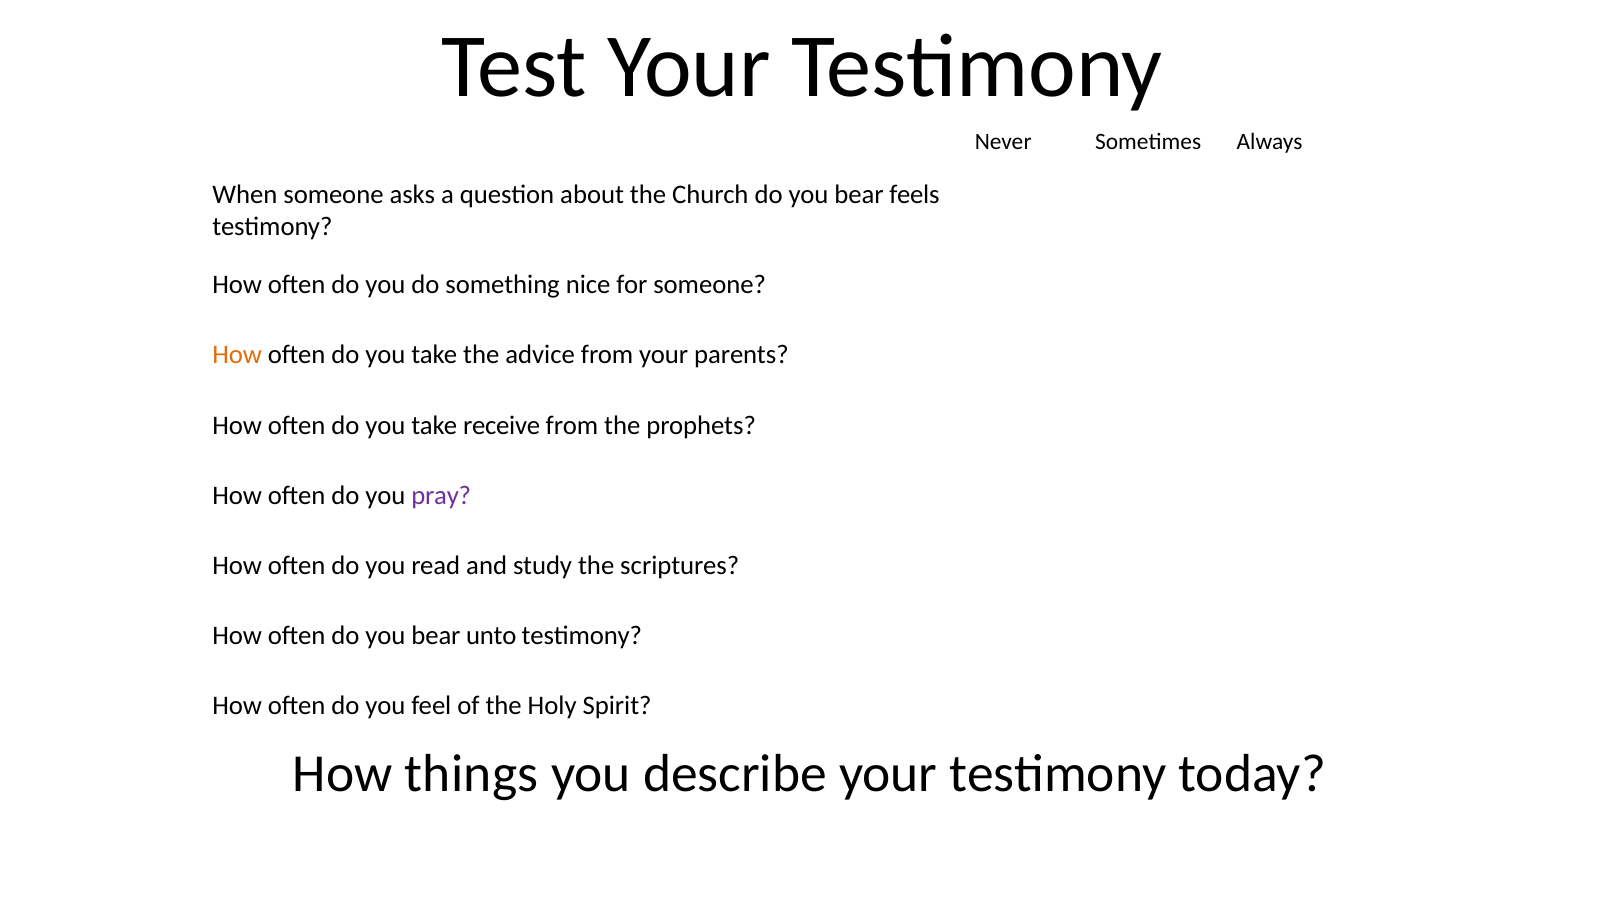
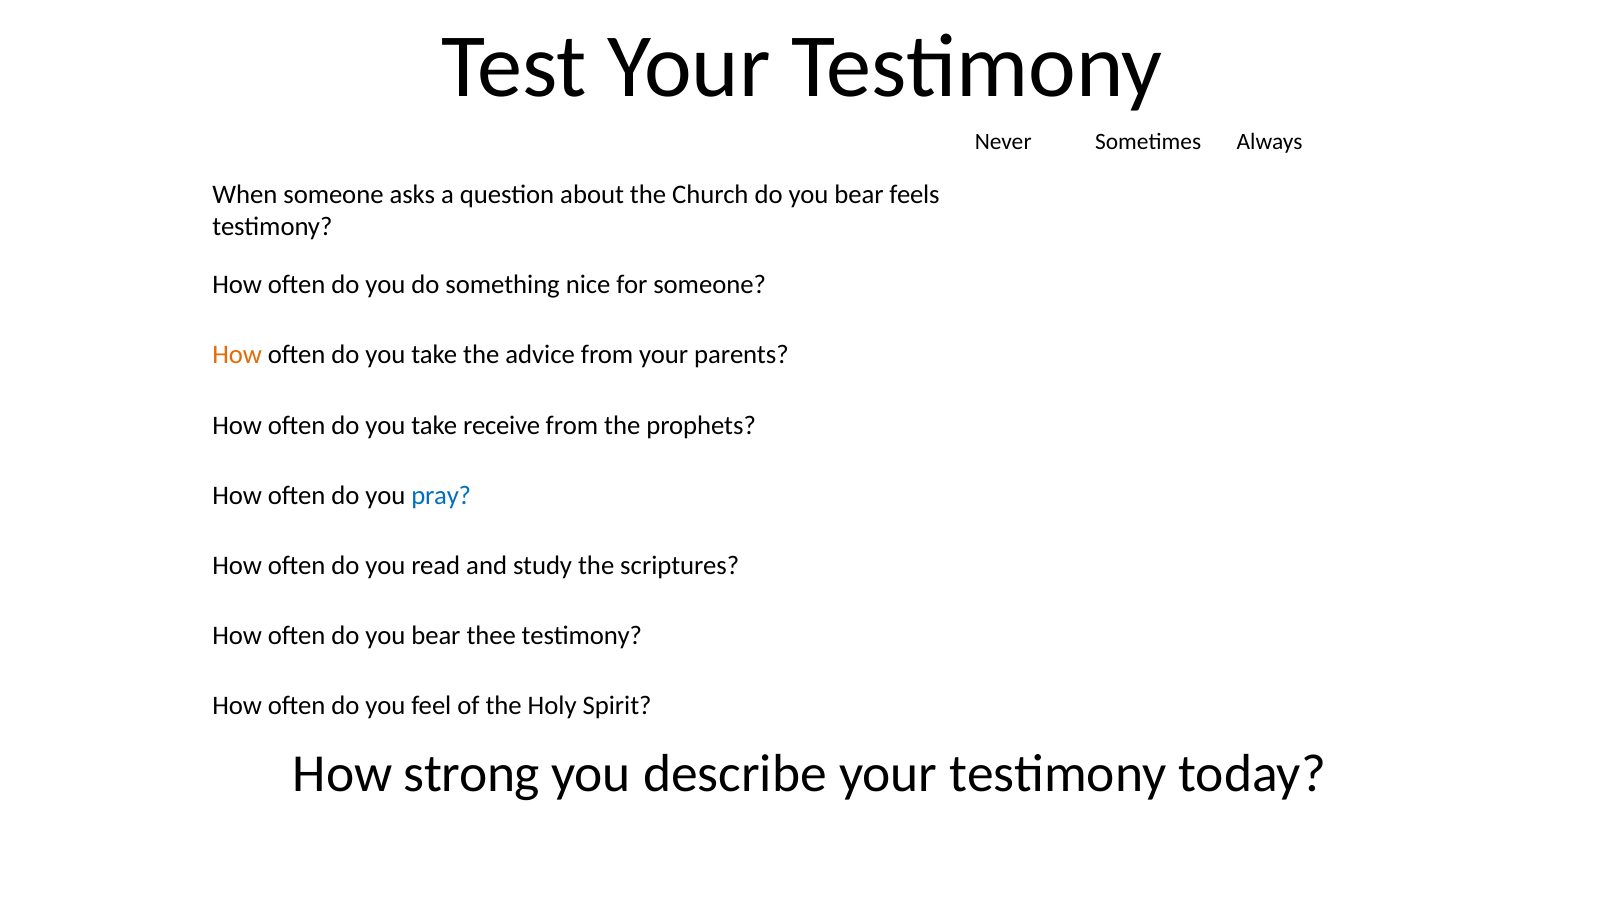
pray colour: purple -> blue (441, 495)
unto: unto -> thee (491, 636)
things: things -> strong (472, 774)
